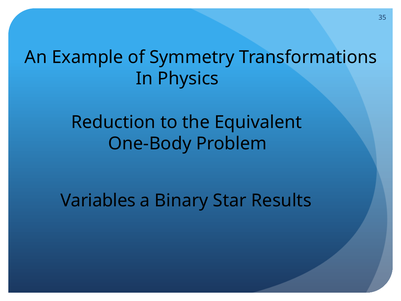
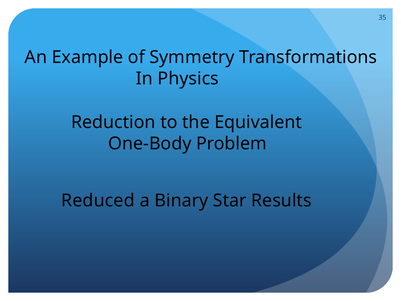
Variables: Variables -> Reduced (98, 200)
